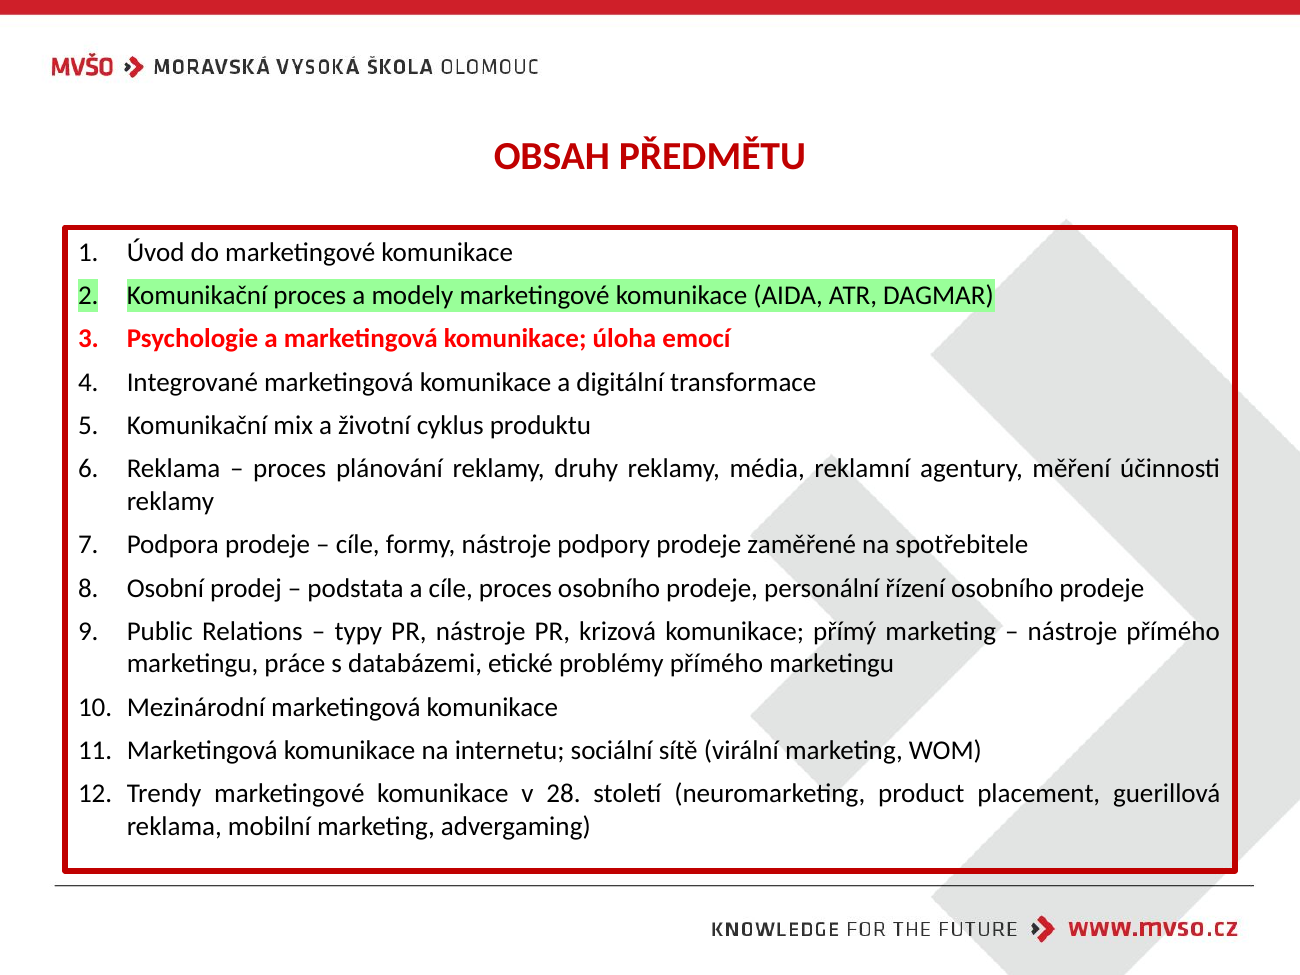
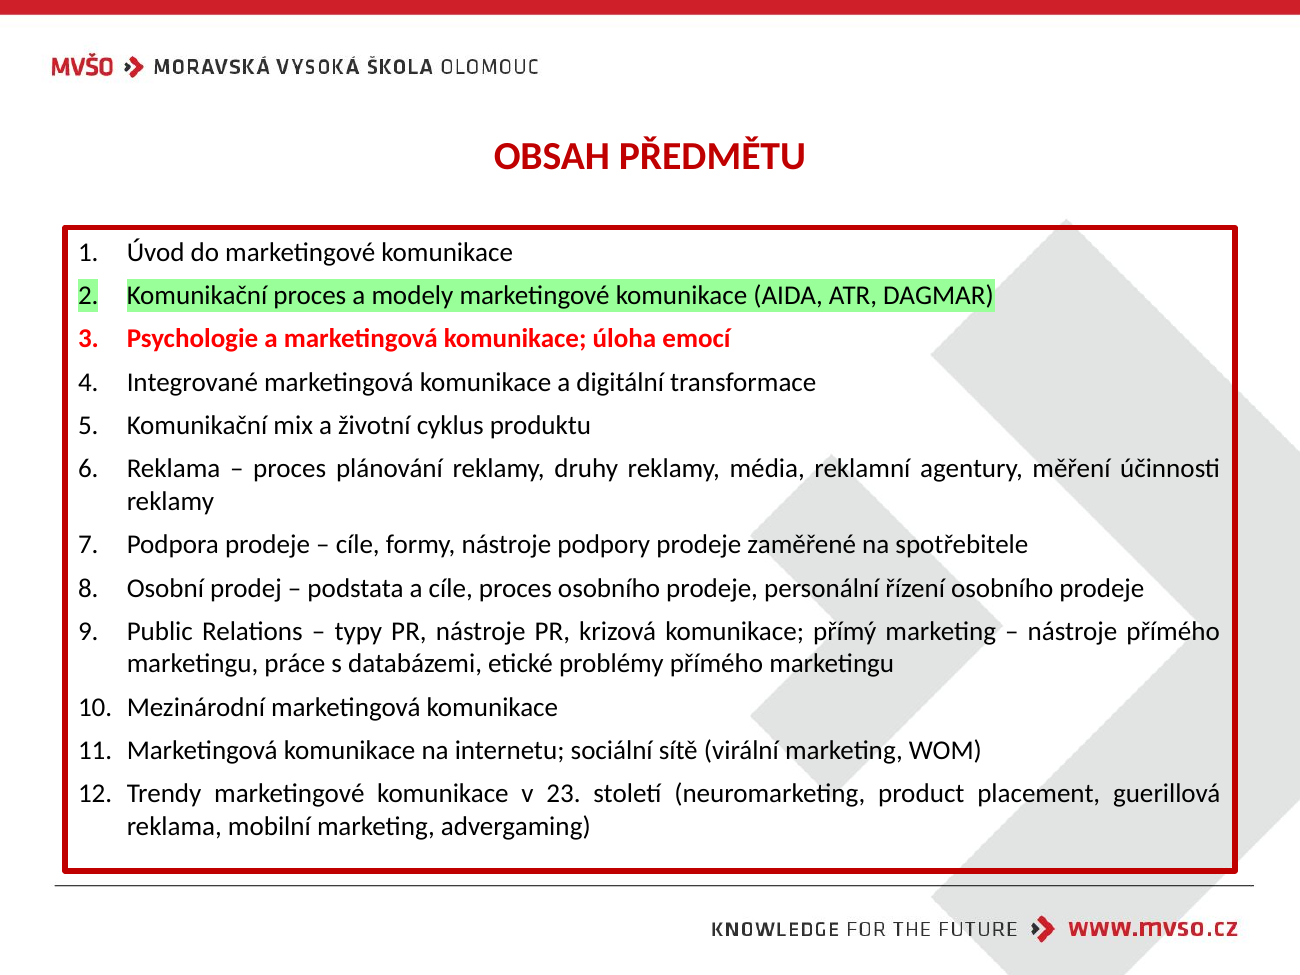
28: 28 -> 23 (564, 794)
